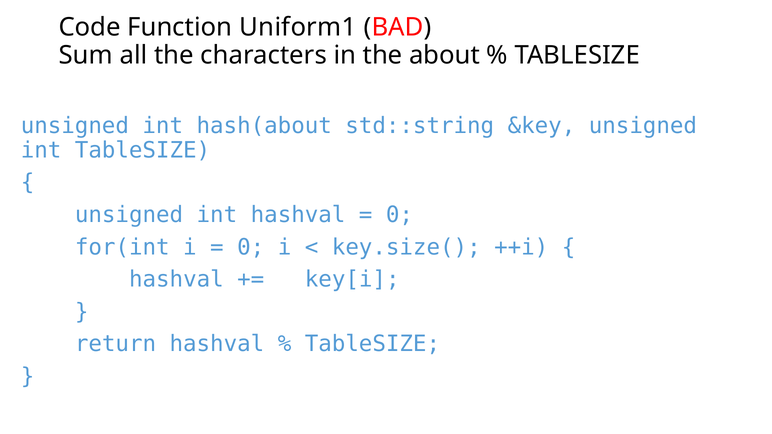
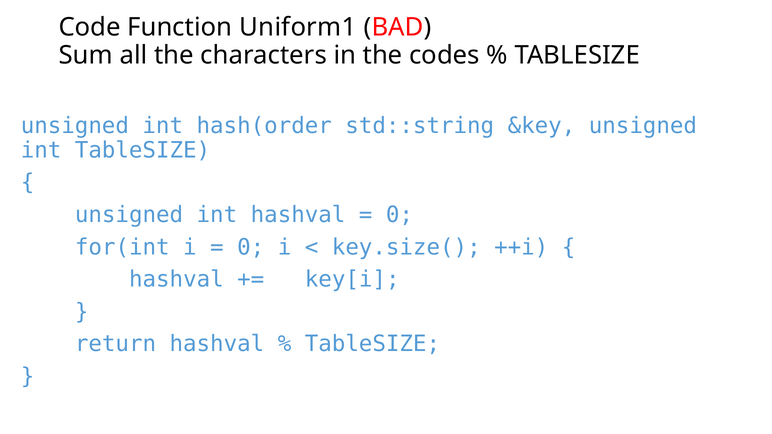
about: about -> codes (444, 55)
hash(about: hash(about -> hash(order (264, 126)
